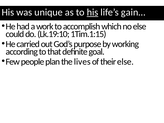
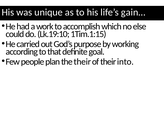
his underline: present -> none (92, 12)
the lives: lives -> their (82, 62)
their else: else -> into (125, 62)
